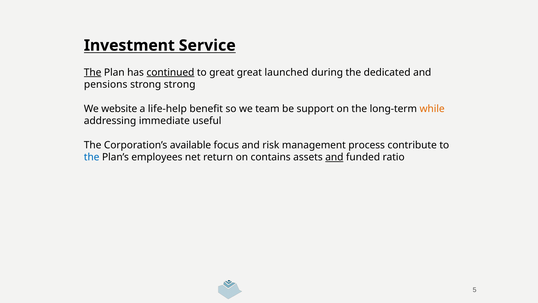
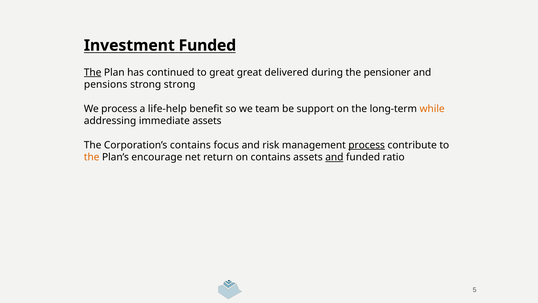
Investment Service: Service -> Funded (207, 45)
continued underline: present -> none (170, 72)
launched: launched -> delivered (287, 72)
dedicated: dedicated -> pensioner (387, 72)
We website: website -> process (119, 109)
immediate useful: useful -> assets (207, 121)
Corporation’s available: available -> contains (190, 145)
process underline: none -> present (367, 145)
the colour: blue -> orange (92, 157)
employees: employees -> encourage (157, 157)
